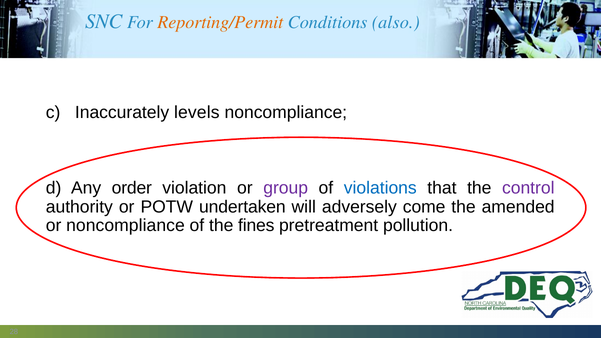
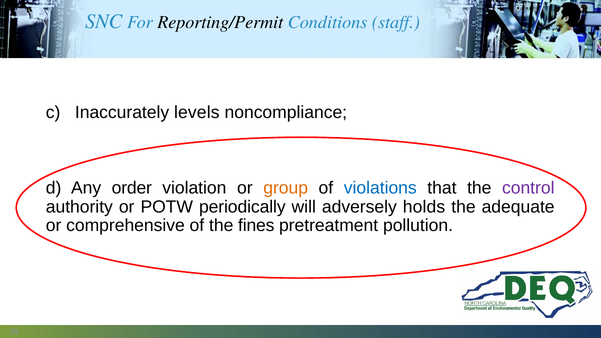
Reporting/Permit colour: orange -> black (220, 22)
also: also -> staff (396, 22)
group colour: purple -> orange (286, 188)
undertaken: undertaken -> periodically (242, 207)
come: come -> holds (424, 207)
amended: amended -> adequate (518, 207)
or noncompliance: noncompliance -> comprehensive (125, 226)
